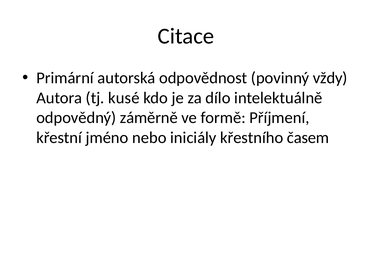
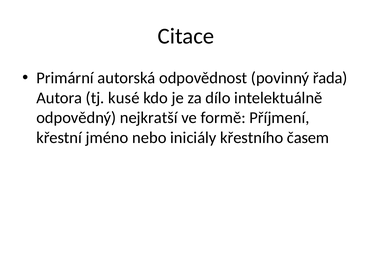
vždy: vždy -> řada (330, 78)
záměrně: záměrně -> nejkratší (149, 118)
